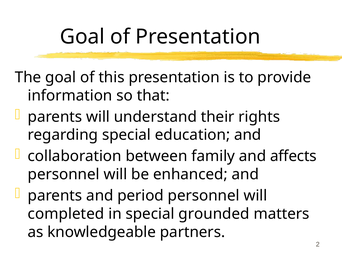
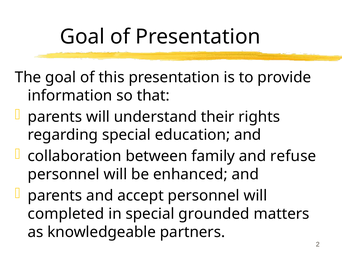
affects: affects -> refuse (293, 157)
period: period -> accept (141, 196)
